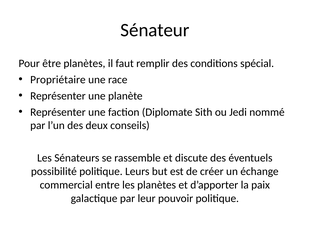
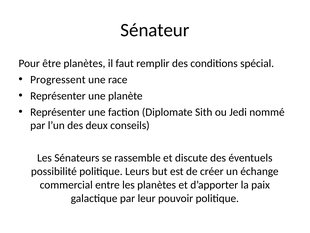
Propriétaire: Propriétaire -> Progressent (58, 79)
